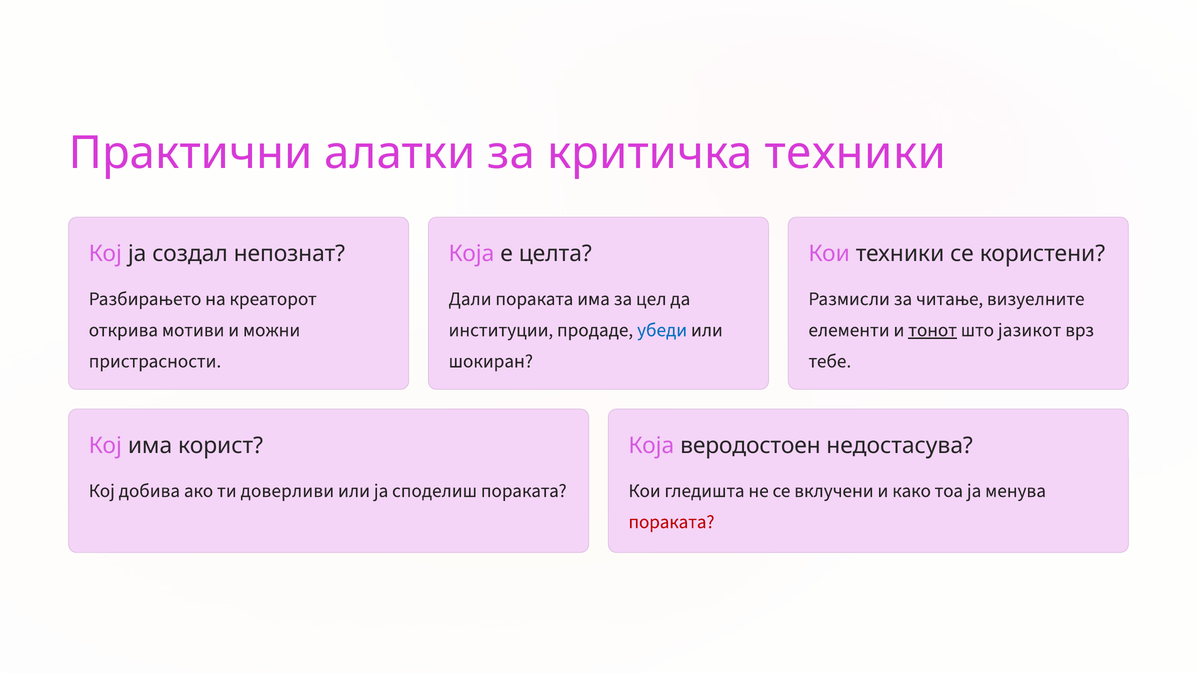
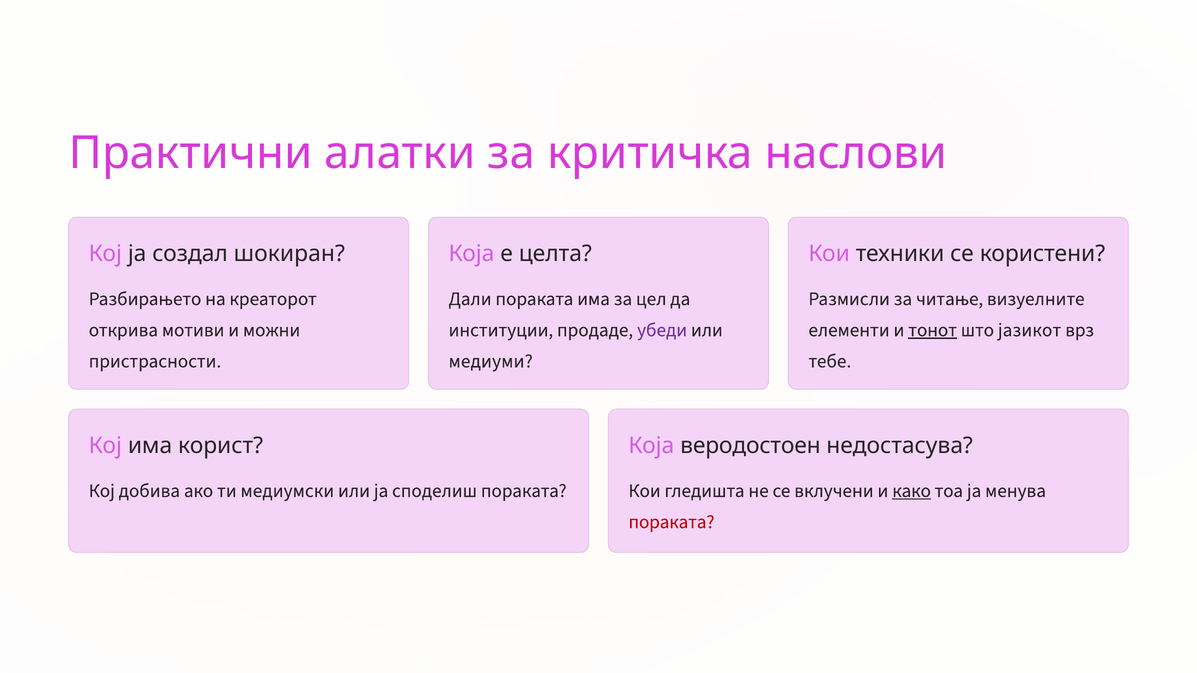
критичка техники: техники -> наслови (856, 153)
непознат: непознат -> шокиран (289, 254)
убеди colour: blue -> purple (662, 330)
шокиран: шокиран -> медиуми (491, 361)
доверливи: доверливи -> медиумски (287, 491)
како underline: none -> present (912, 491)
